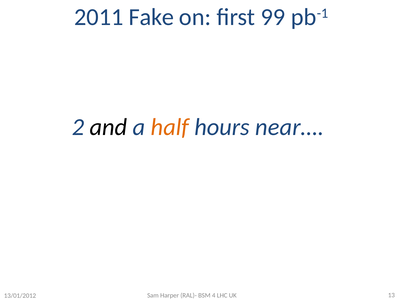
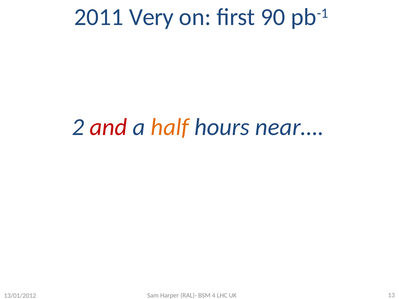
Fake: Fake -> Very (151, 17)
99: 99 -> 90 (273, 17)
and colour: black -> red (108, 127)
